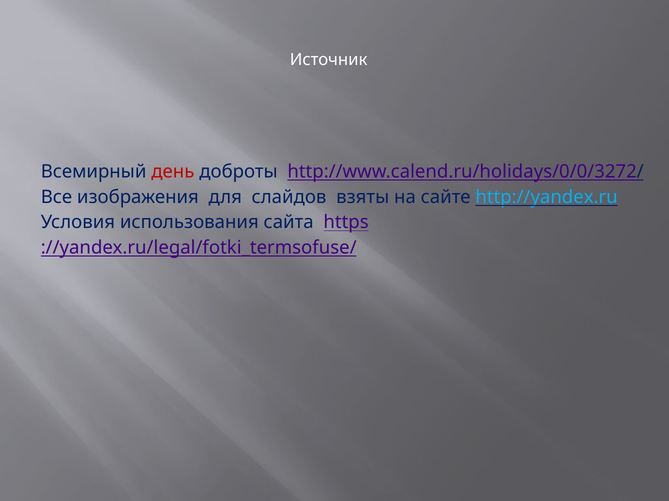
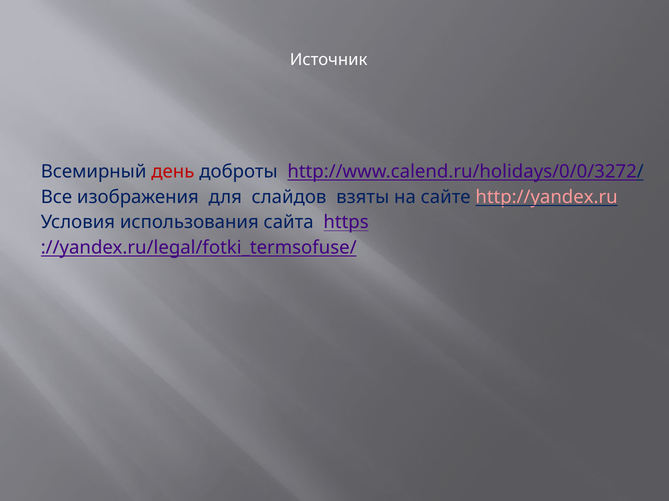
http://yandex.ru colour: light blue -> pink (547, 197)
